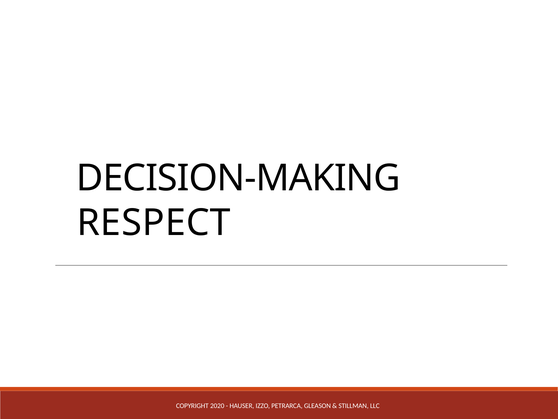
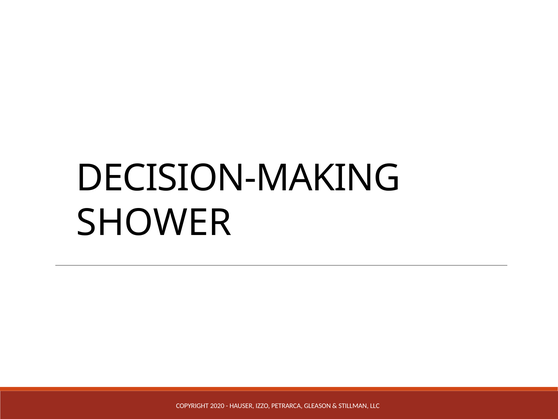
RESPECT: RESPECT -> SHOWER (154, 223)
